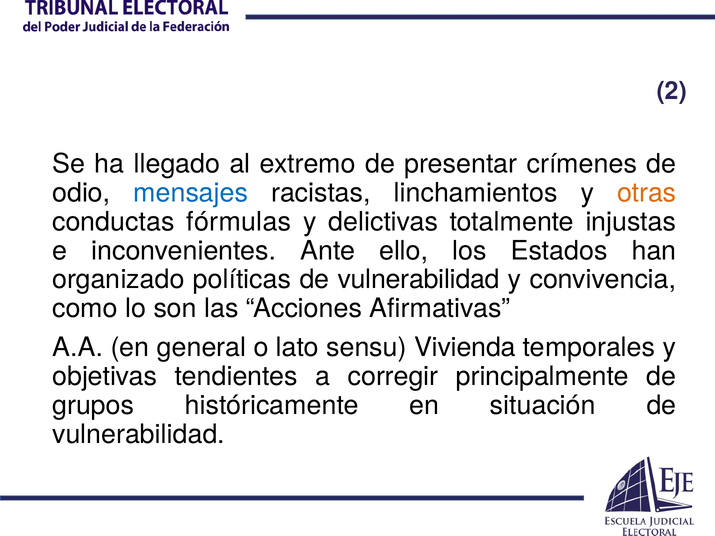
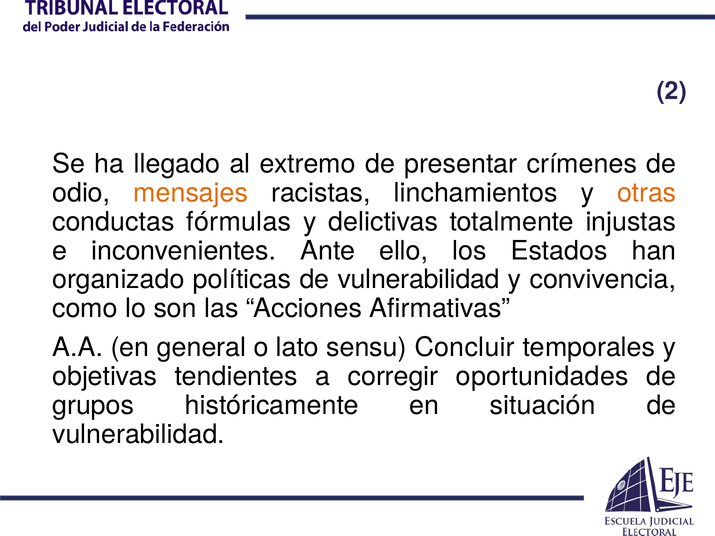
mensajes colour: blue -> orange (191, 193)
Vivienda: Vivienda -> Concluir (465, 348)
principalmente: principalmente -> oportunidades (542, 377)
